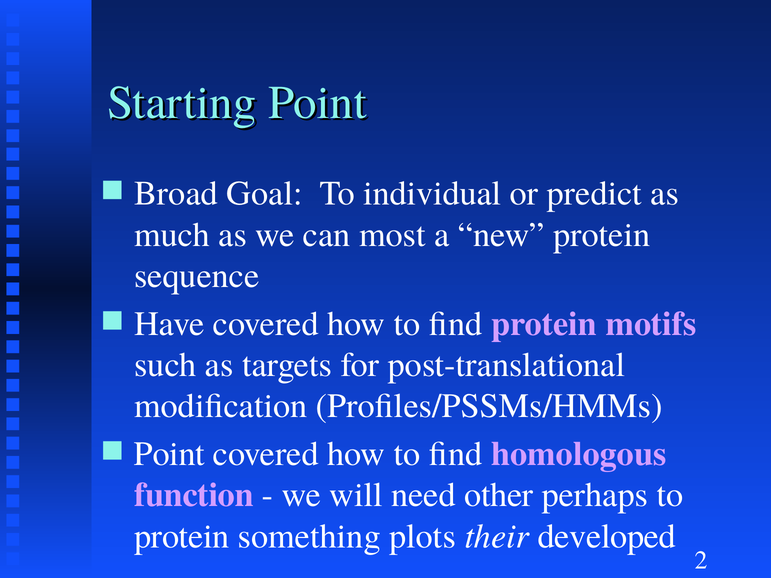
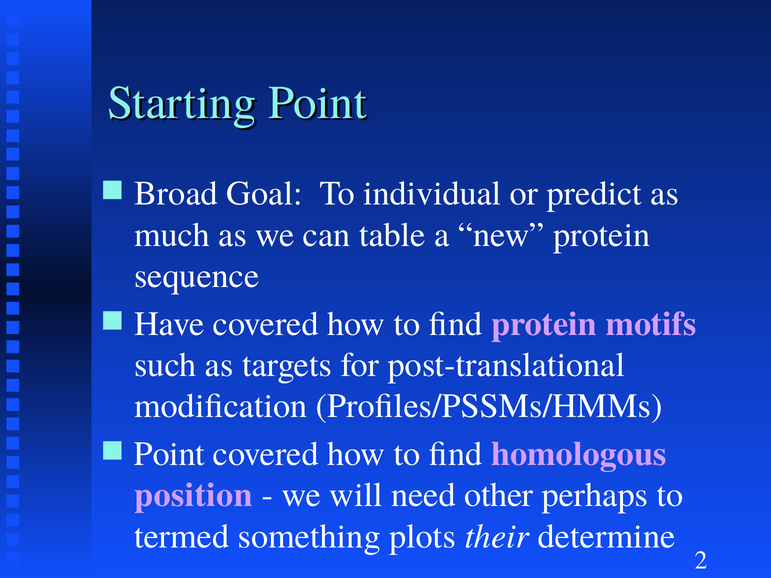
most: most -> table (392, 235)
function: function -> position (193, 495)
protein: protein -> termed (182, 536)
developed: developed -> determine (607, 536)
